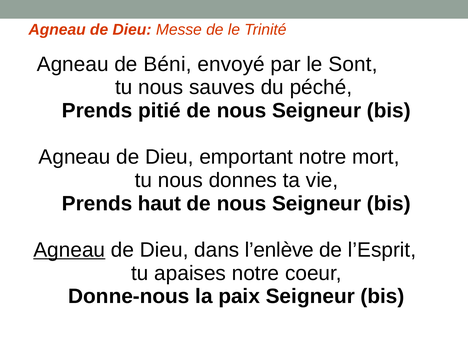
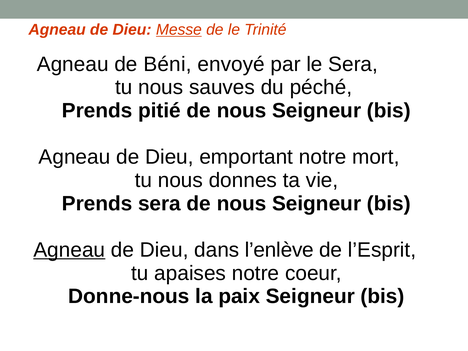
Messe underline: none -> present (179, 30)
le Sont: Sont -> Sera (353, 64)
Prends haut: haut -> sera (159, 203)
